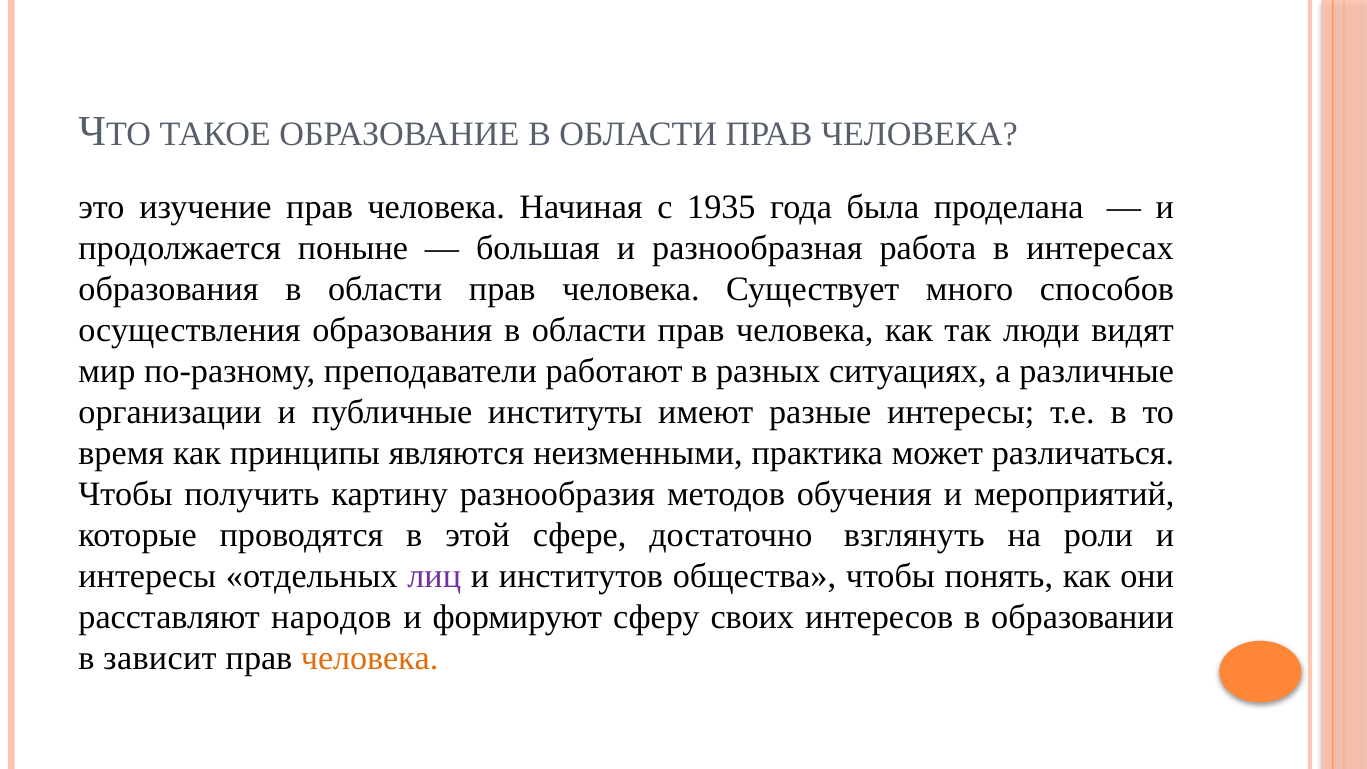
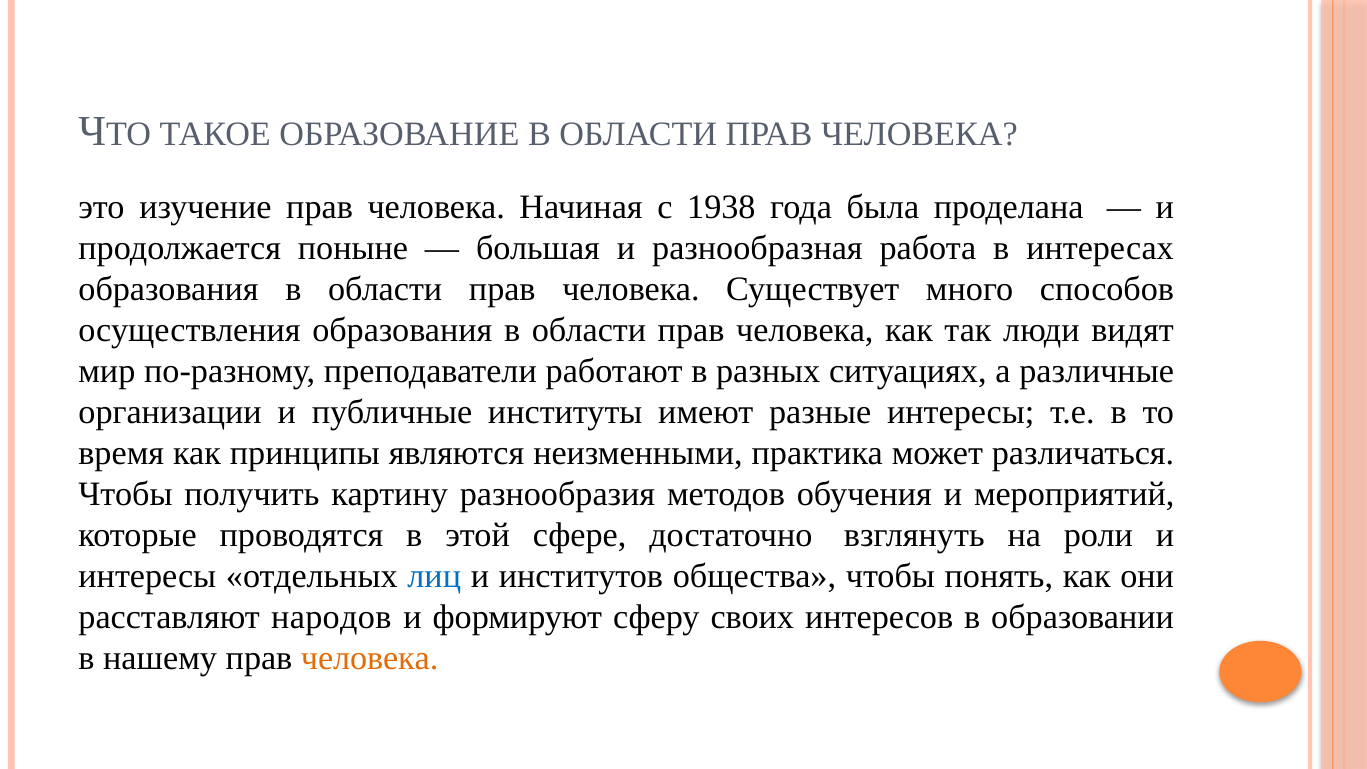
1935: 1935 -> 1938 (721, 207)
лиц colour: purple -> blue (434, 576)
зависит: зависит -> нашему (160, 658)
